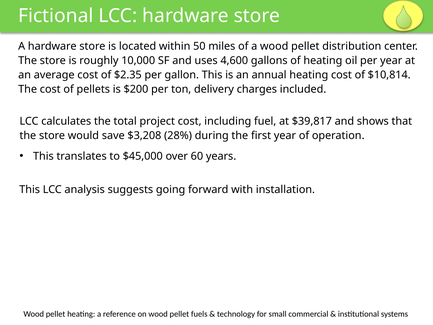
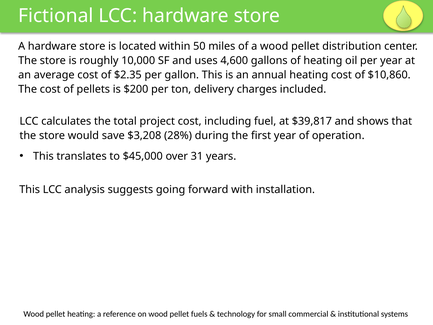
$10,814: $10,814 -> $10,860 (389, 75)
60: 60 -> 31 (197, 156)
